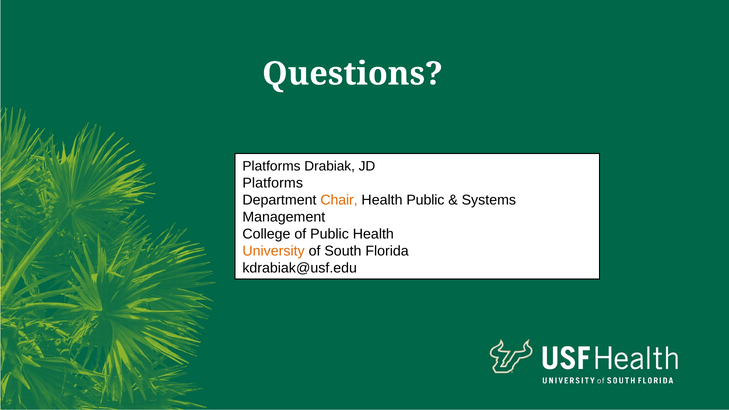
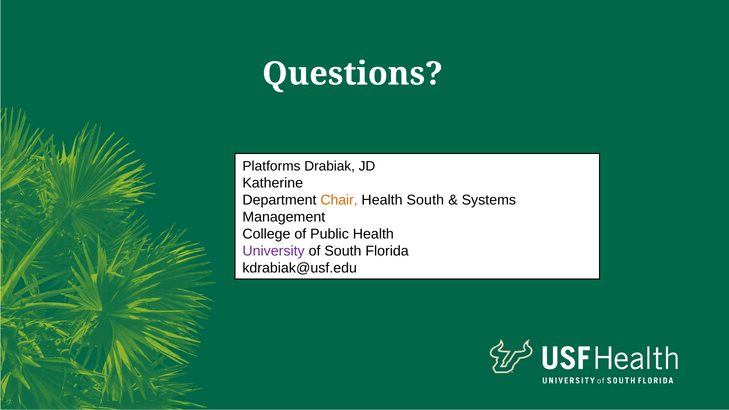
Platforms: Platforms -> Katherine (273, 183)
Health Public: Public -> South (425, 200)
University colour: orange -> purple (274, 251)
